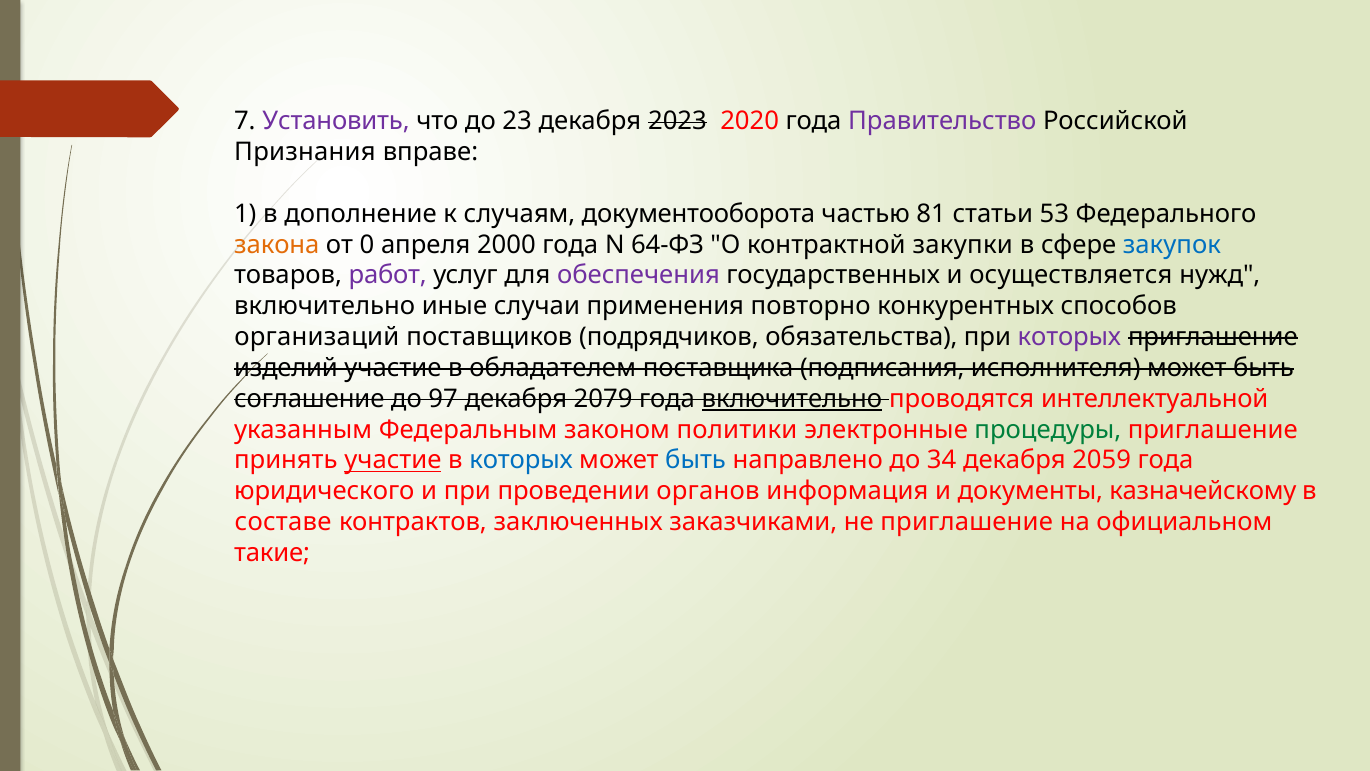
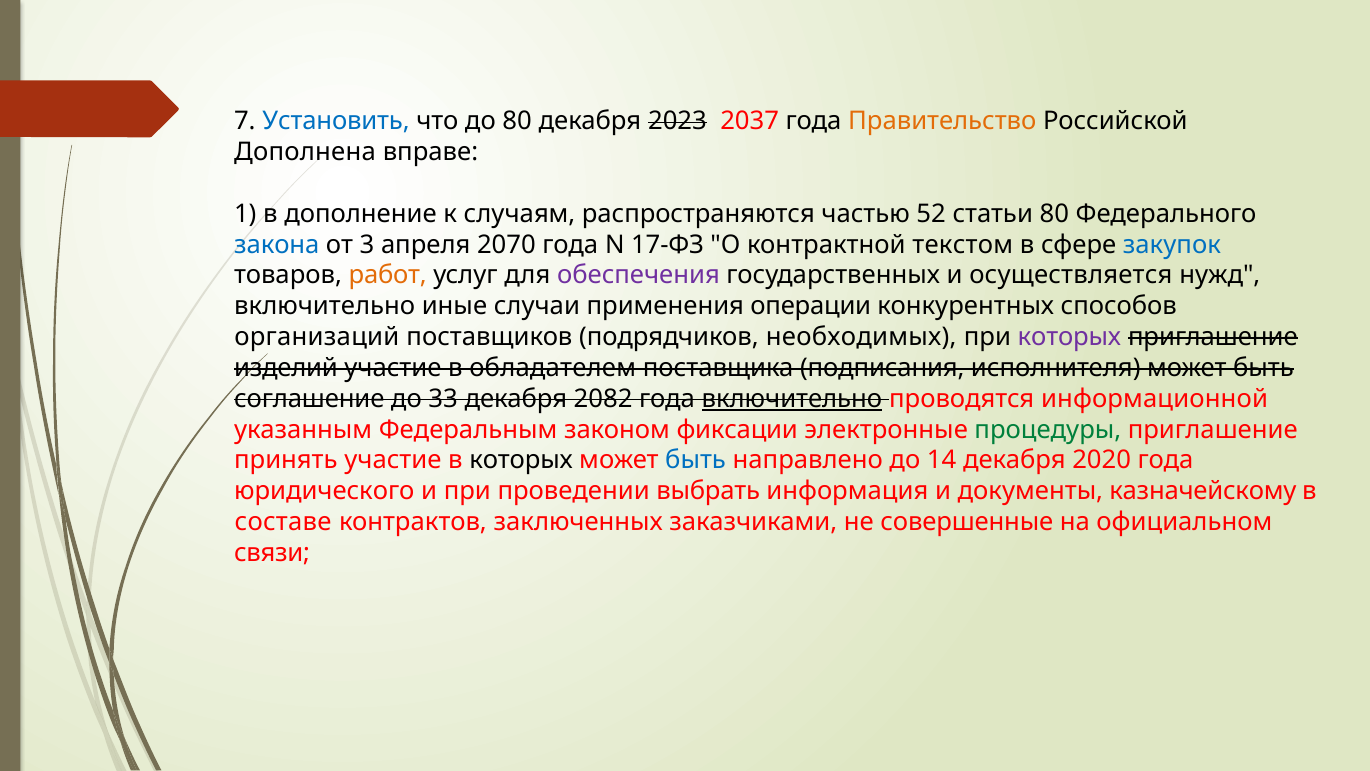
Установить colour: purple -> blue (336, 121)
до 23: 23 -> 80 (517, 121)
2020: 2020 -> 2037 (750, 121)
Правительство colour: purple -> orange (942, 121)
Признания: Признания -> Дополнена (305, 152)
документооборота: документооборота -> распространяются (698, 214)
81: 81 -> 52 (931, 214)
статьи 53: 53 -> 80 (1054, 214)
закона colour: orange -> blue (277, 245)
0: 0 -> 3 (367, 245)
2000: 2000 -> 2070 (506, 245)
64-ФЗ: 64-ФЗ -> 17-ФЗ (668, 245)
закупки: закупки -> текстом (963, 245)
работ colour: purple -> orange (388, 275)
повторно: повторно -> операции (811, 306)
обязательства: обязательства -> необходимых (861, 337)
97: 97 -> 33 (443, 399)
2079: 2079 -> 2082 (603, 399)
интеллектуальной: интеллектуальной -> информационной (1155, 399)
политики: политики -> фиксации (737, 429)
участие underline: present -> none (393, 460)
которых colour: blue -> black (521, 460)
34: 34 -> 14 (942, 460)
2059: 2059 -> 2020 (1102, 460)
органов: органов -> выбрать (708, 491)
не приглашение: приглашение -> совершенные (967, 522)
такие: такие -> связи (272, 553)
